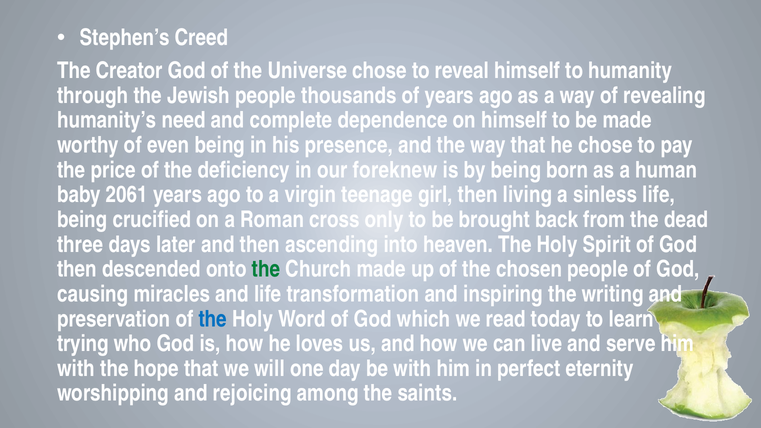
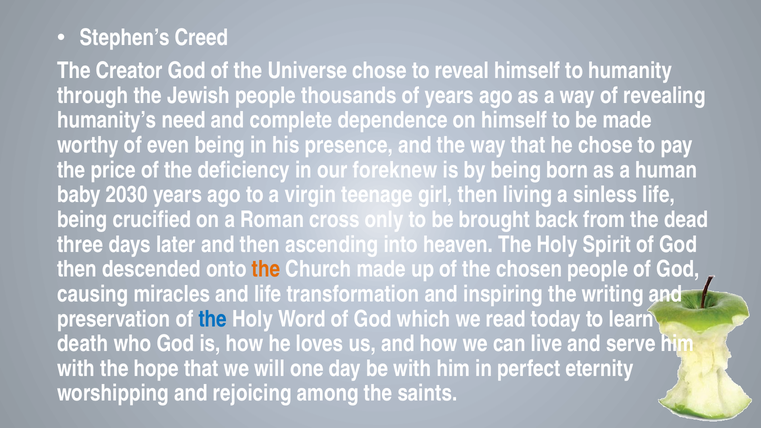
2061: 2061 -> 2030 (127, 195)
the colour: green -> orange (266, 269)
trying: trying -> death (83, 344)
